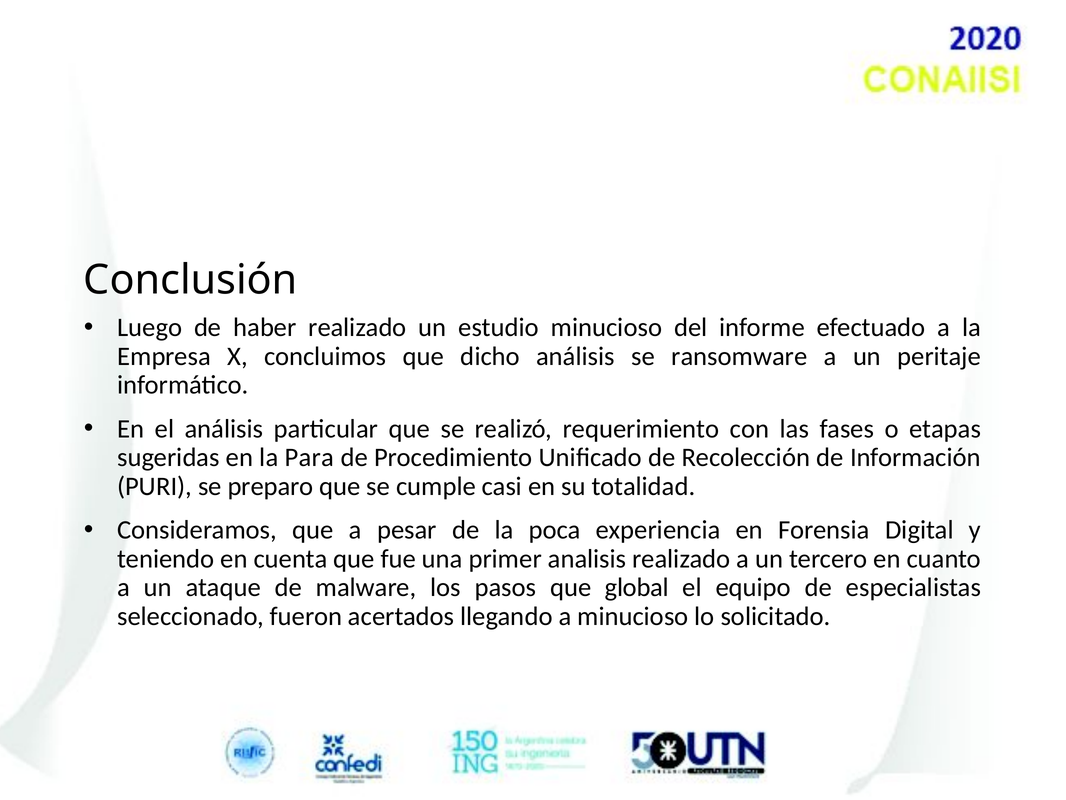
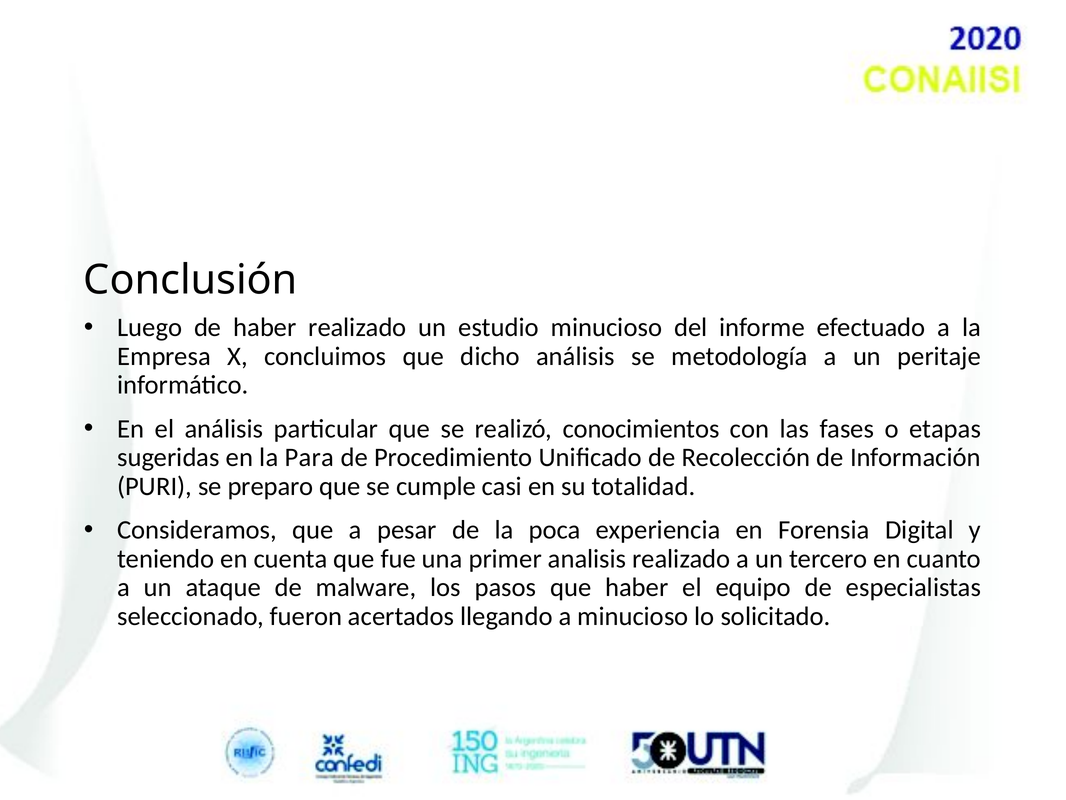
ransomware: ransomware -> metodología (739, 356)
requerimiento: requerimiento -> conocimientos (641, 428)
que global: global -> haber (637, 587)
